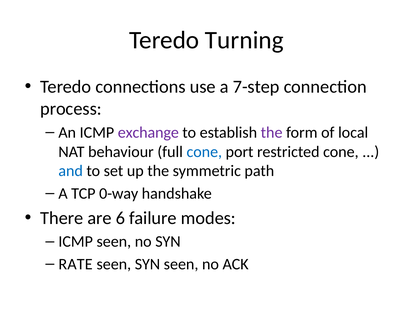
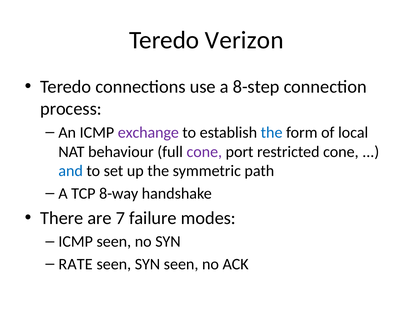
Turning: Turning -> Verizon (244, 40)
7-step: 7-step -> 8-step (256, 87)
the colour: purple -> blue (272, 132)
cone colour: blue -> purple (204, 152)
0-way: 0-way -> 8-way (119, 193)
6: 6 -> 7 (120, 218)
